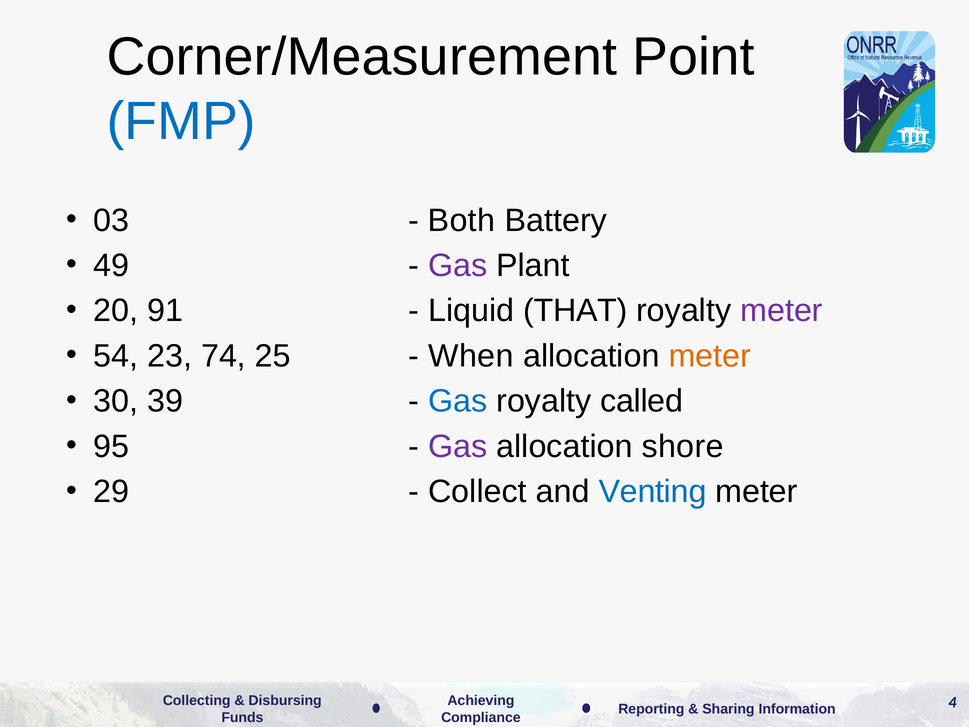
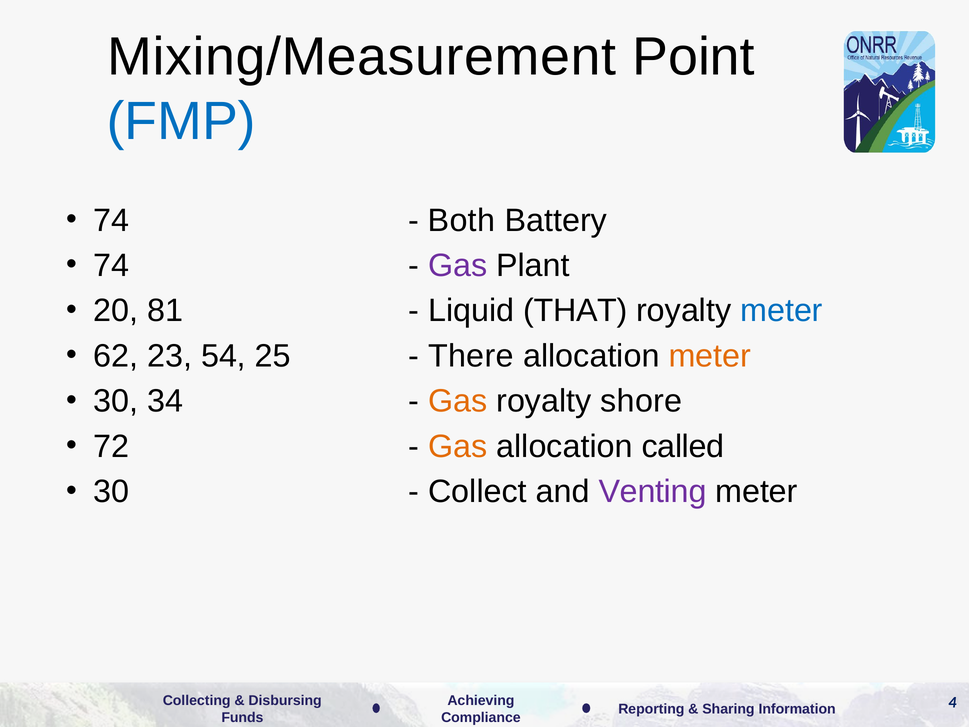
Corner/Measurement: Corner/Measurement -> Mixing/Measurement (362, 57)
03: 03 -> 74 (111, 220)
49: 49 -> 74 (111, 266)
91: 91 -> 81 (165, 311)
meter colour: purple -> blue (781, 311)
54: 54 -> 62 (116, 356)
74: 74 -> 54 (224, 356)
When: When -> There (471, 356)
39: 39 -> 34 (165, 401)
Gas colour: blue -> orange (458, 401)
called: called -> shore (641, 401)
95: 95 -> 72 (111, 446)
Gas colour: purple -> orange (458, 446)
shore: shore -> called (683, 446)
29: 29 -> 30 (111, 492)
Venting colour: blue -> purple (653, 492)
